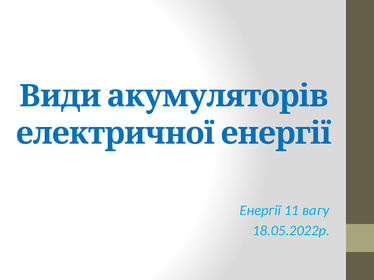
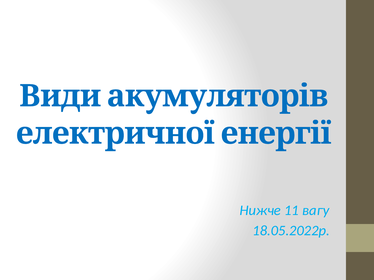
Енергії: Енергії -> Нижче (260, 211)
